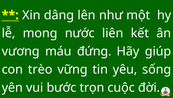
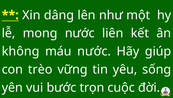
vương: vương -> không (21, 51)
máu đứng: đứng -> nước (94, 51)
